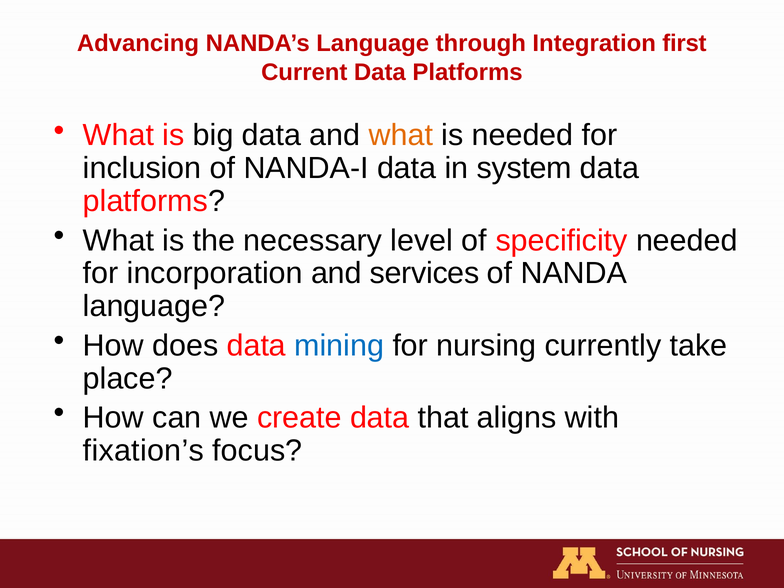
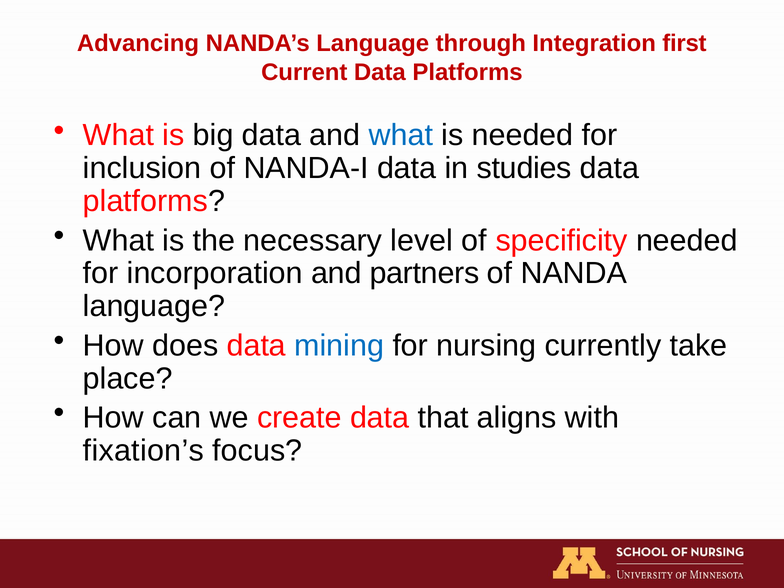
what colour: orange -> blue (401, 135)
system: system -> studies (524, 168)
services: services -> partners (425, 273)
